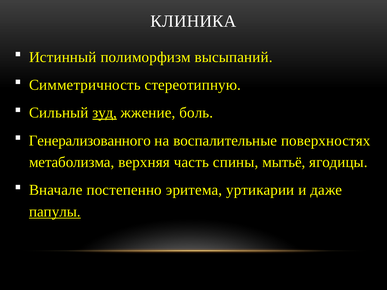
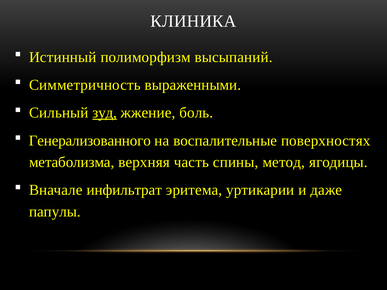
стереотипную: стереотипную -> выраженными (193, 85)
мытьё: мытьё -> метод (284, 162)
постепенно: постепенно -> инфильтрат (124, 190)
папулы underline: present -> none (55, 212)
